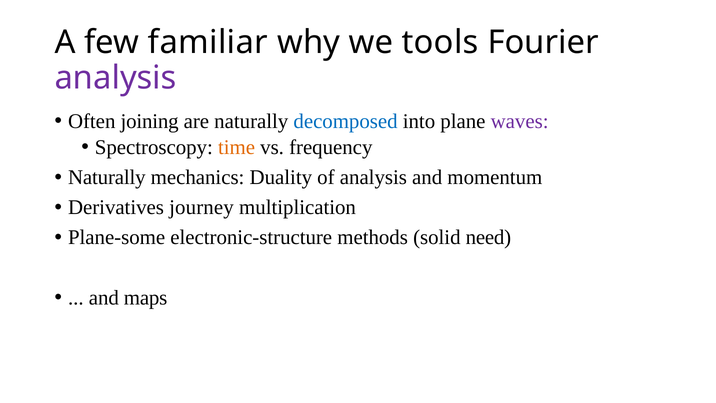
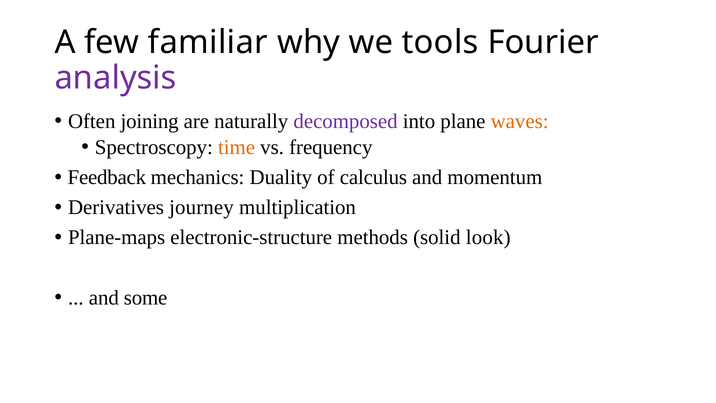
decomposed colour: blue -> purple (346, 121)
waves colour: purple -> orange (520, 121)
Naturally: Naturally -> Feedback (107, 177)
of analysis: analysis -> calculus (373, 177)
Plane-some: Plane-some -> Plane-maps (117, 237)
need: need -> look (488, 237)
maps: maps -> some (146, 297)
